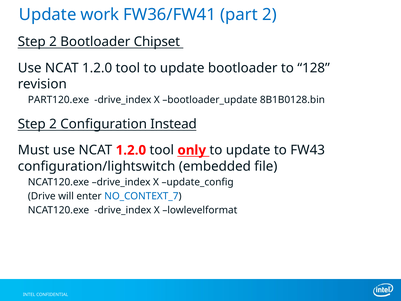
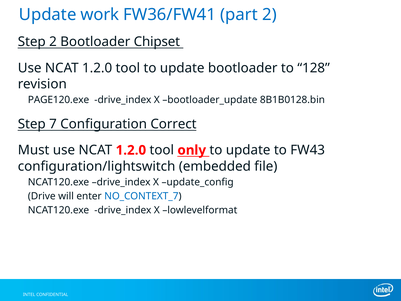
PART120.exe: PART120.exe -> PAGE120.exe (59, 100)
2: 2 -> 7 (53, 124)
Instead: Instead -> Correct (173, 124)
